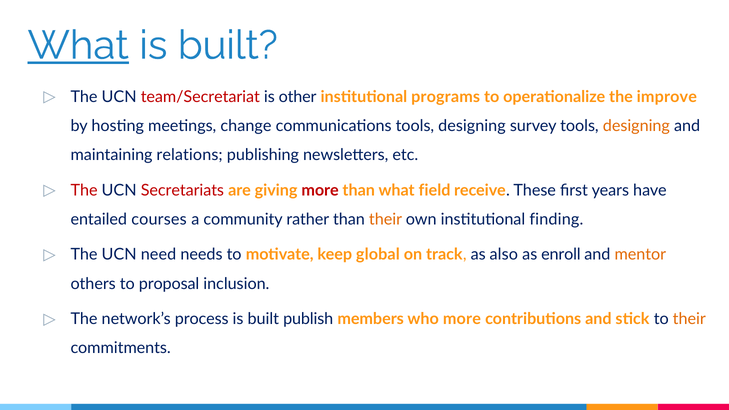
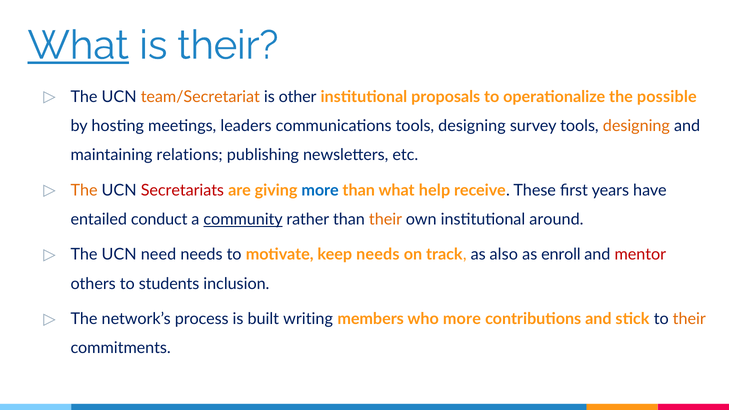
built: built -> their (228, 45)
team/Secretariat colour: red -> orange (200, 97)
programs: programs -> proposals (446, 97)
improve: improve -> possible (667, 97)
change: change -> leaders (246, 126)
The colour: red -> orange (84, 190)
more colour: red -> blue (320, 190)
field: field -> help (434, 190)
courses: courses -> conduct (159, 219)
community underline: none -> present (243, 219)
finding: finding -> around (556, 219)
keep global: global -> needs (378, 255)
mentor colour: orange -> red (640, 255)
proposal: proposal -> students (169, 284)
publish: publish -> writing (308, 319)
